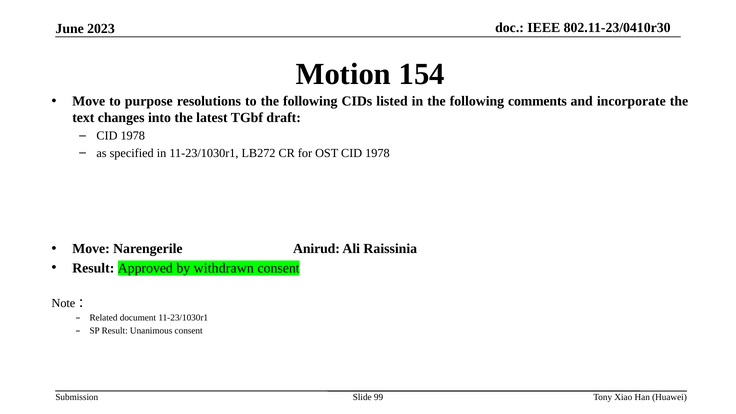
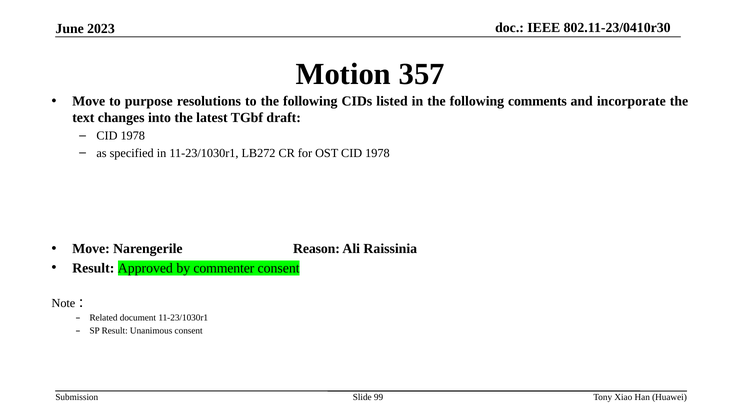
154: 154 -> 357 (422, 74)
Anirud: Anirud -> Reason (316, 249)
withdrawn: withdrawn -> commenter (224, 268)
